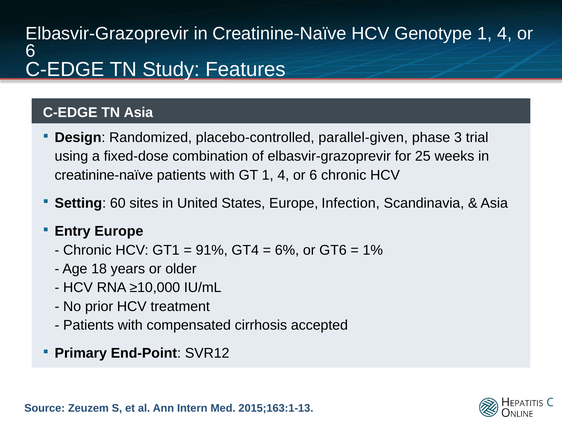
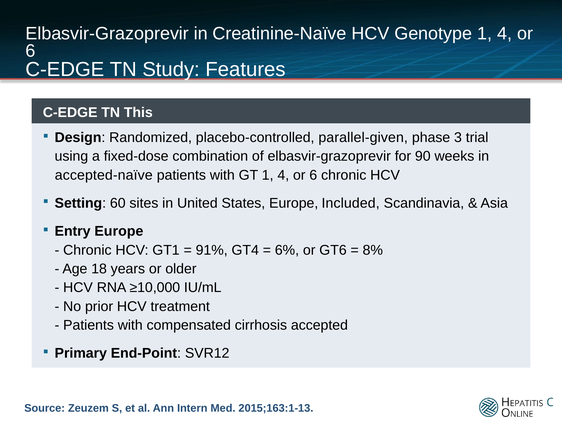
TN Asia: Asia -> This (138, 113)
25: 25 -> 90 (423, 156)
creatinine-naïve: creatinine-naïve -> accepted-naïve (104, 175)
Infection: Infection -> Included (351, 203)
1%: 1% -> 8% (373, 250)
